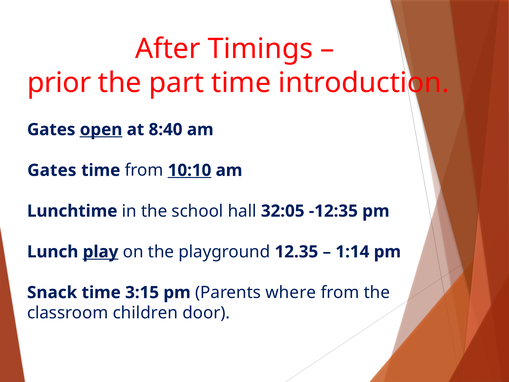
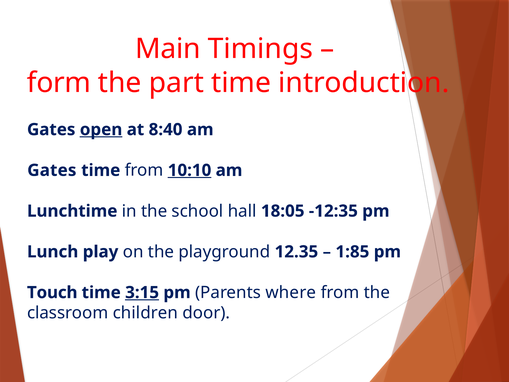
After: After -> Main (168, 49)
prior: prior -> form (59, 83)
32:05: 32:05 -> 18:05 (283, 211)
play underline: present -> none (101, 252)
1:14: 1:14 -> 1:85 (352, 252)
Snack: Snack -> Touch (52, 292)
3:15 underline: none -> present (142, 292)
